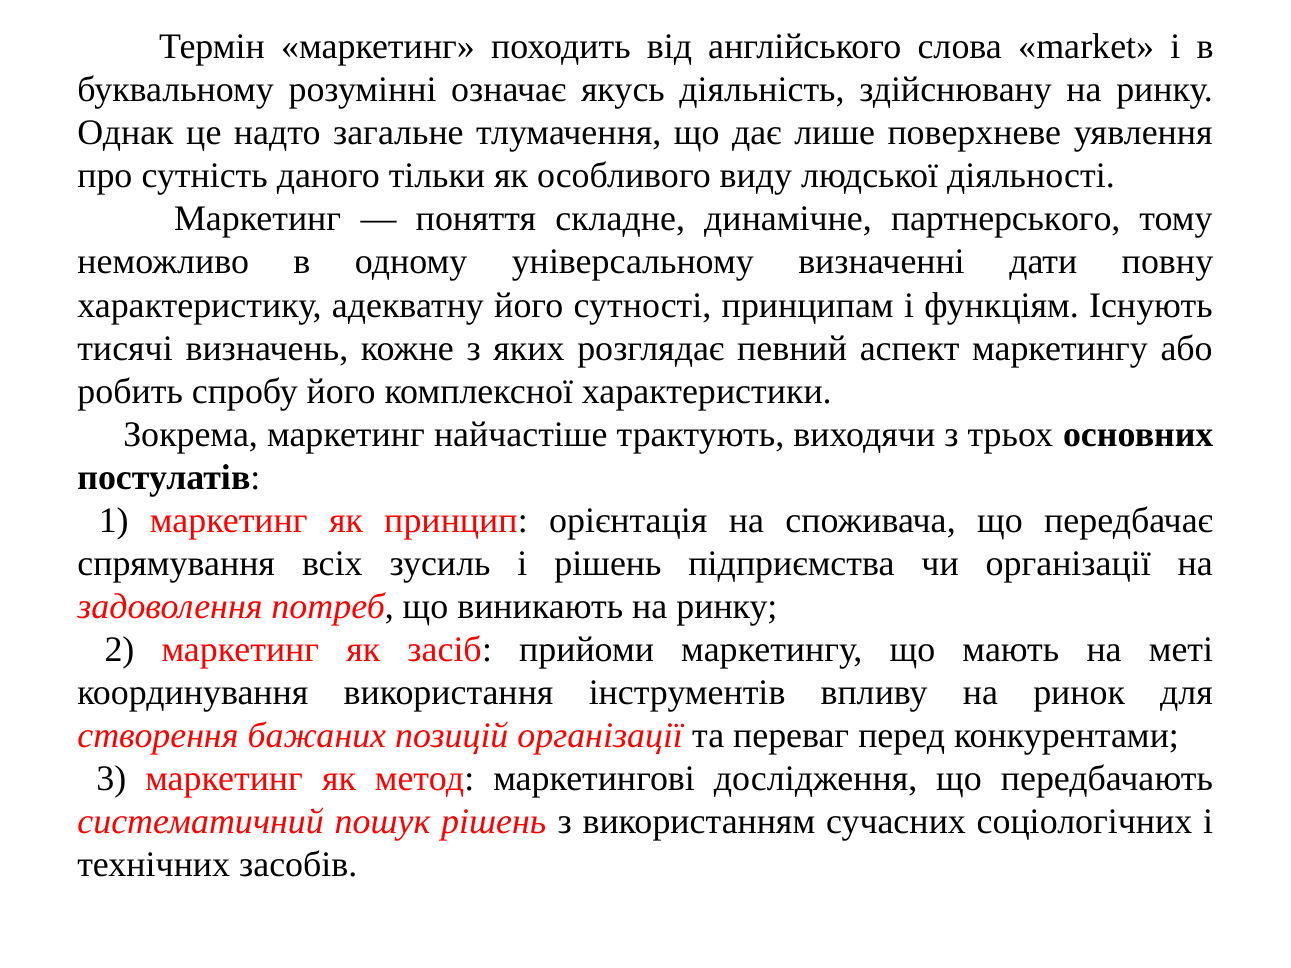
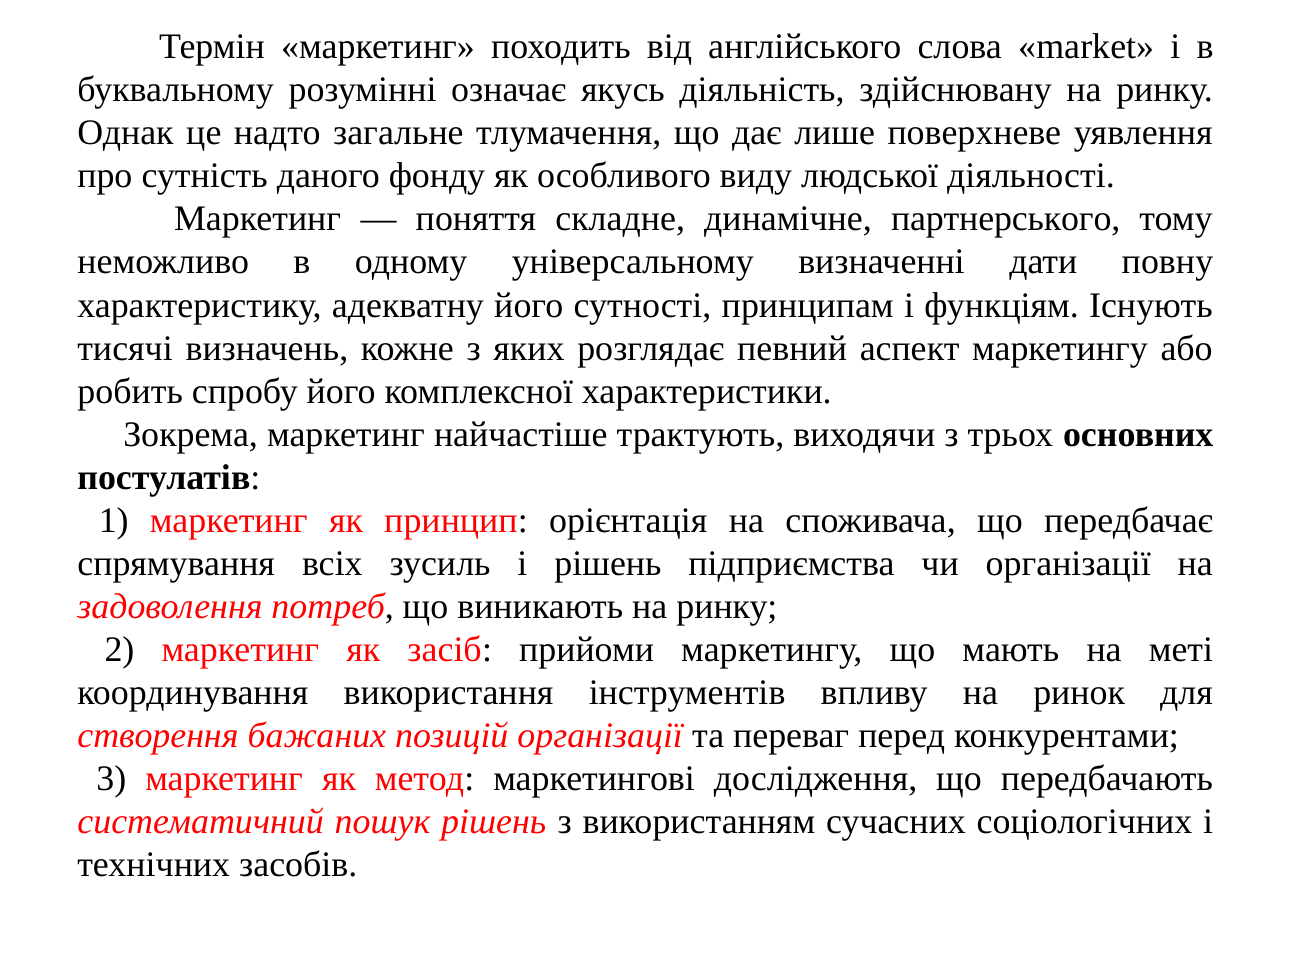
тільки: тільки -> фонду (437, 176)
